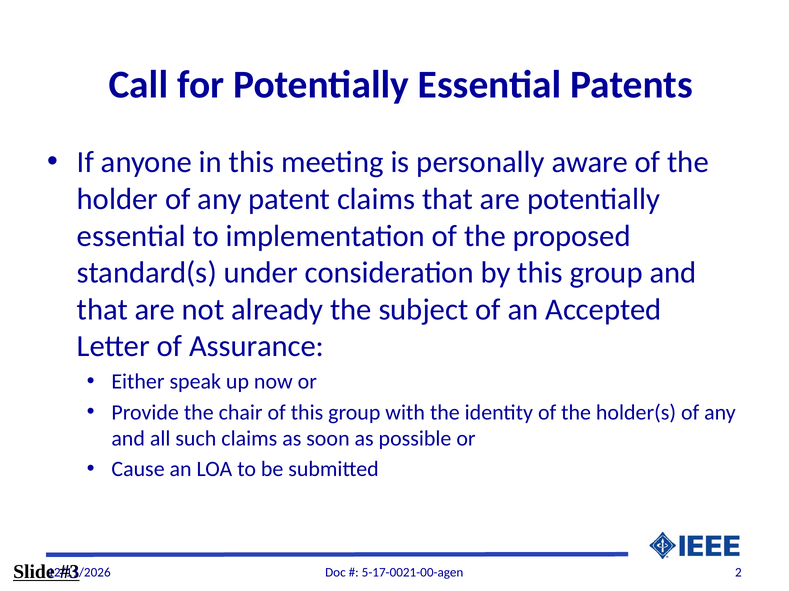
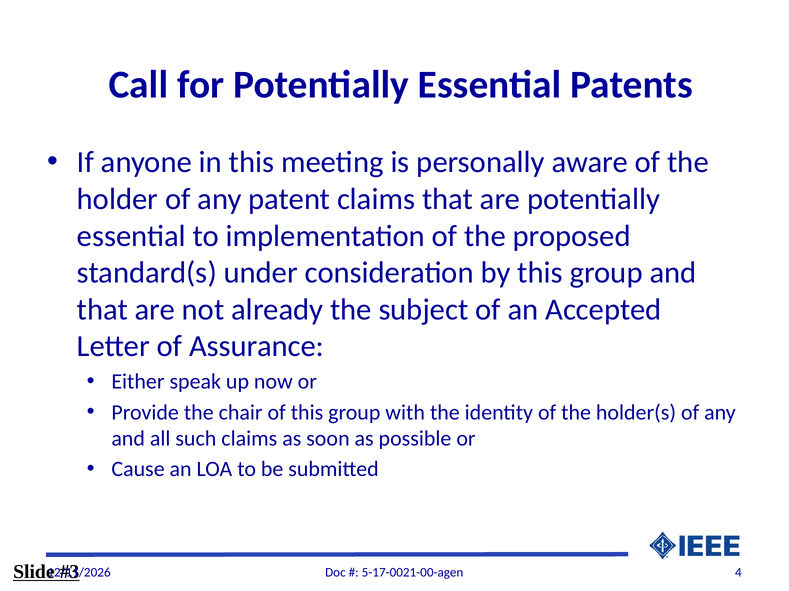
2: 2 -> 4 (738, 573)
